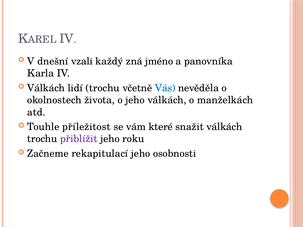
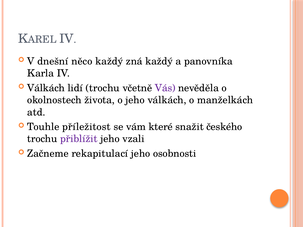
vzali: vzali -> něco (82, 61)
zná jméno: jméno -> každý (159, 61)
Vás colour: blue -> purple (165, 88)
snažit válkách: válkách -> českého (224, 127)
roku: roku -> vzali (133, 139)
